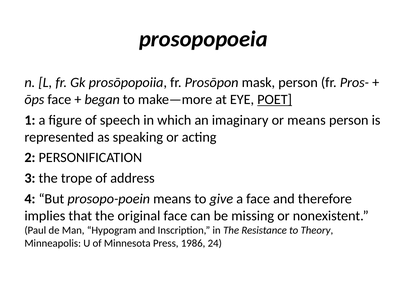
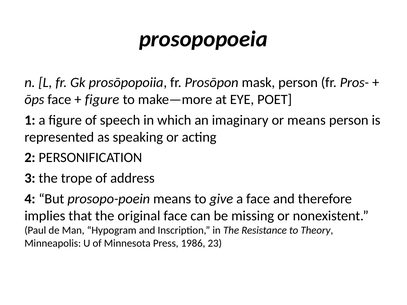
began: began -> figure (102, 100)
POET underline: present -> none (275, 100)
24: 24 -> 23 (215, 243)
